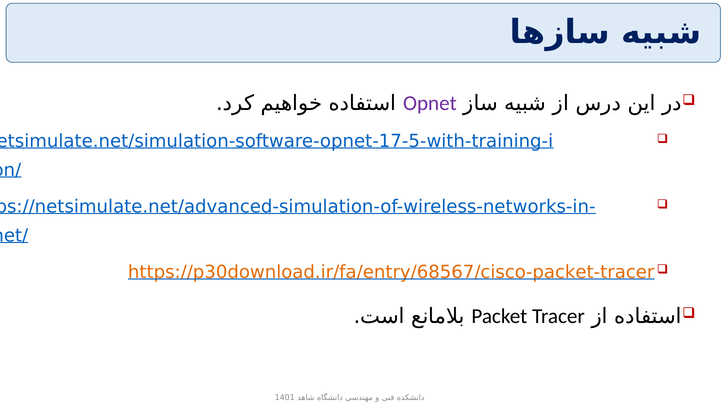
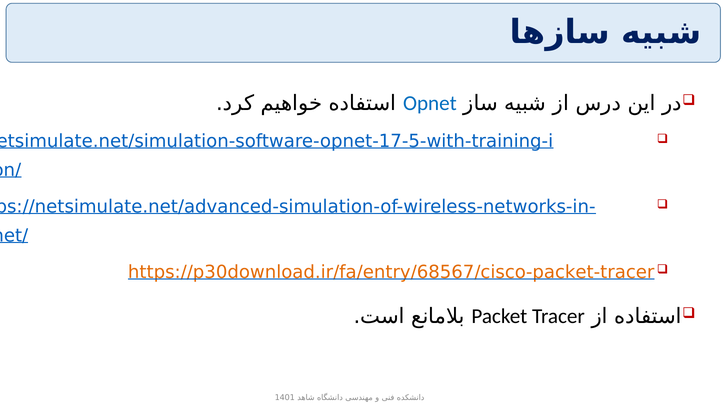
Opnet colour: purple -> blue (430, 103)
